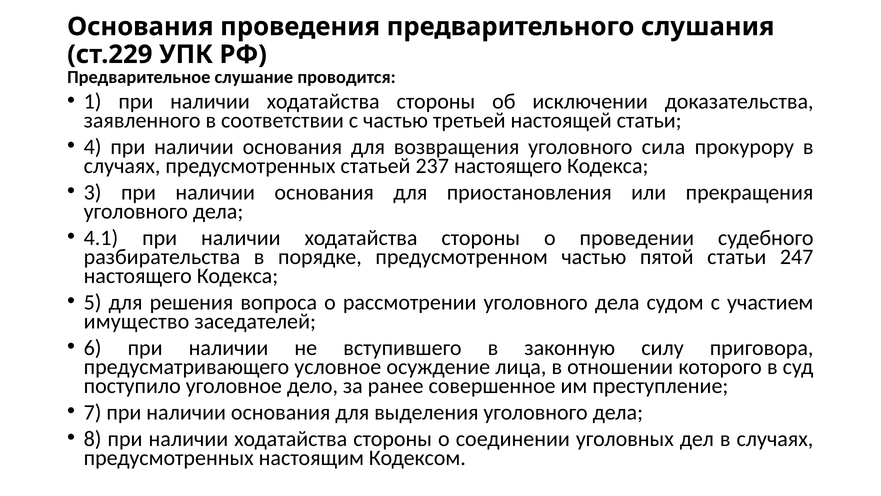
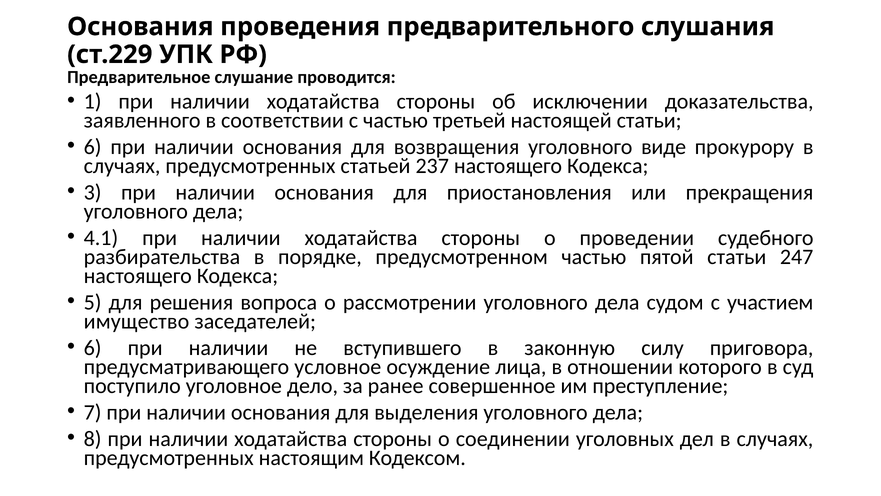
4: 4 -> 6 (93, 147)
сила: сила -> виде (664, 147)
